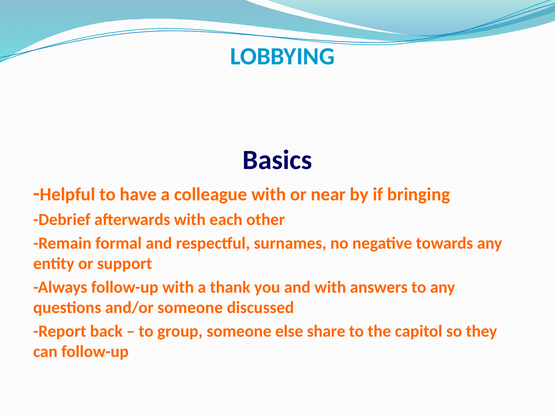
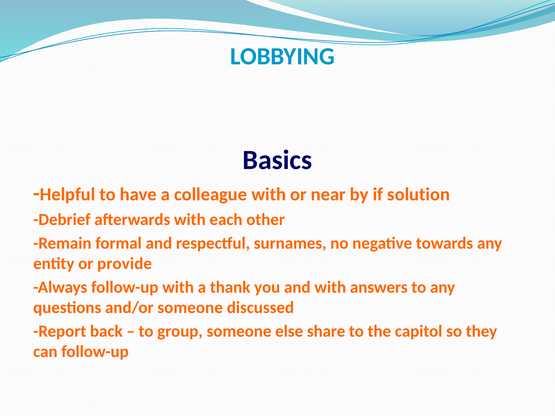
bringing: bringing -> solution (419, 195)
support: support -> provide (125, 264)
